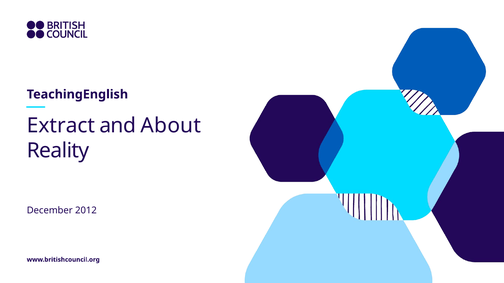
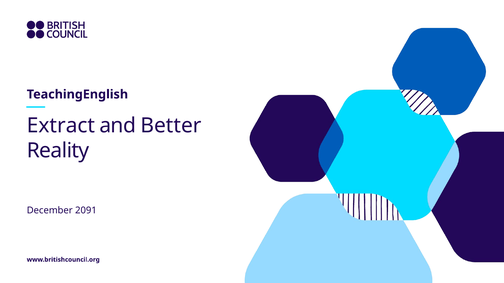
About: About -> Better (171, 126)
2012: 2012 -> 2091 (86, 211)
